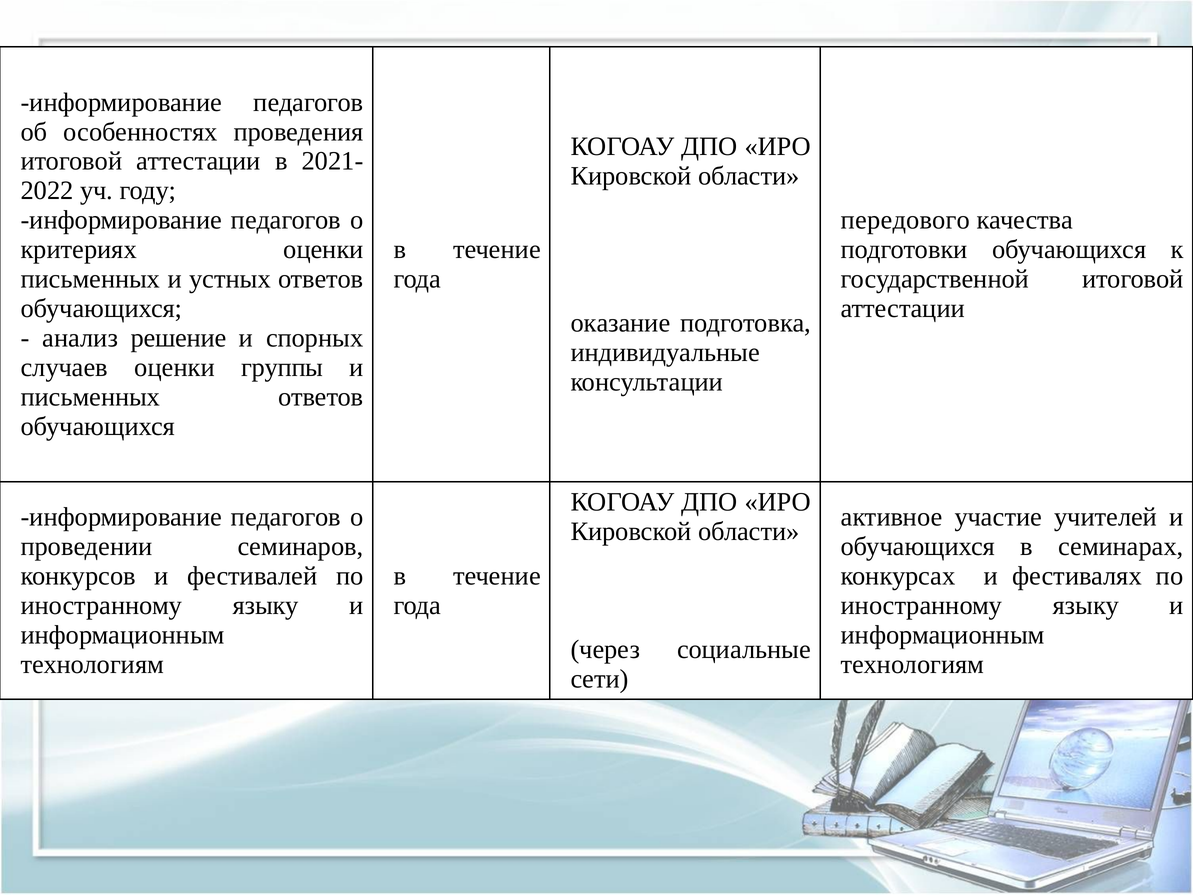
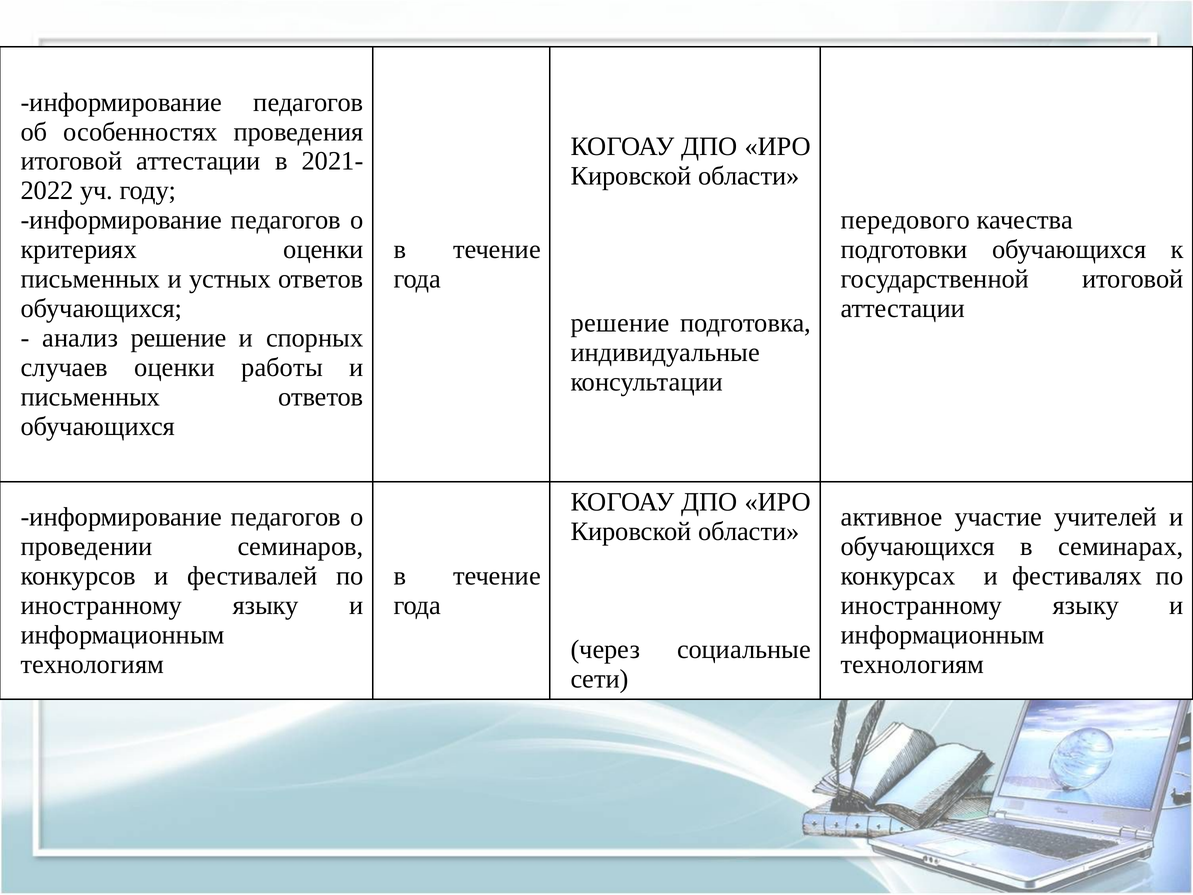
оказание: оказание -> решение (620, 323)
группы: группы -> работы (282, 367)
